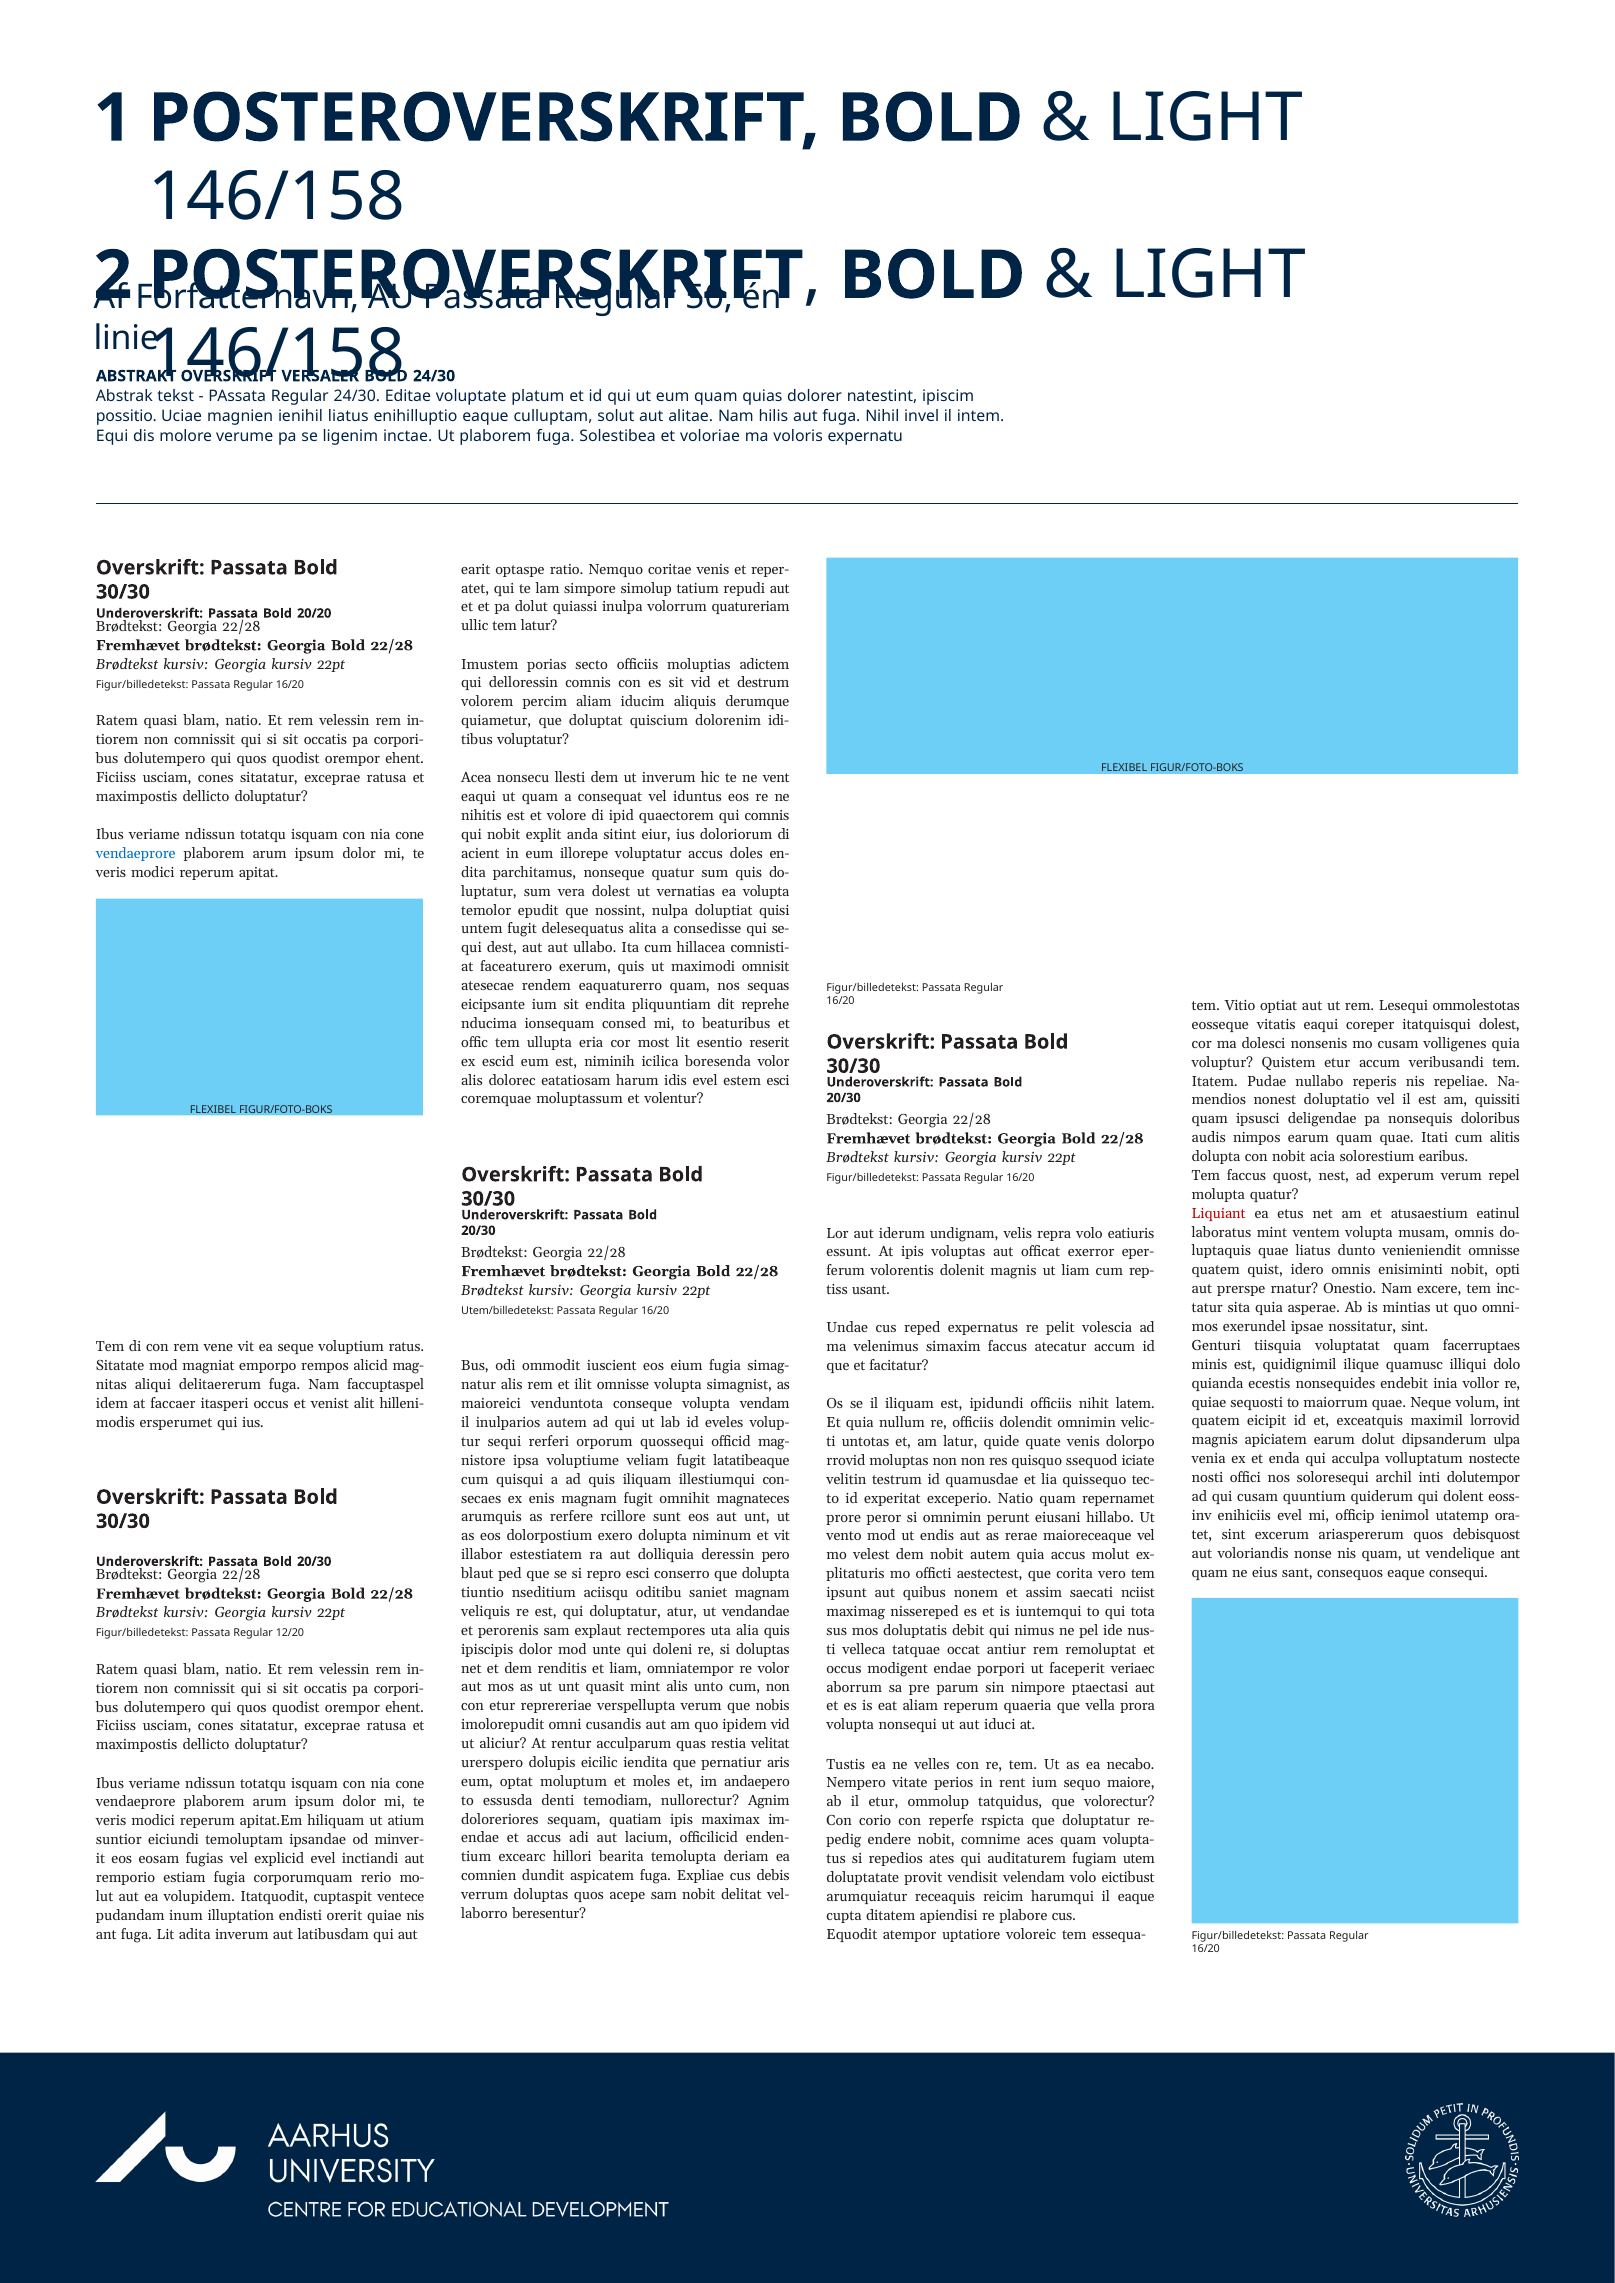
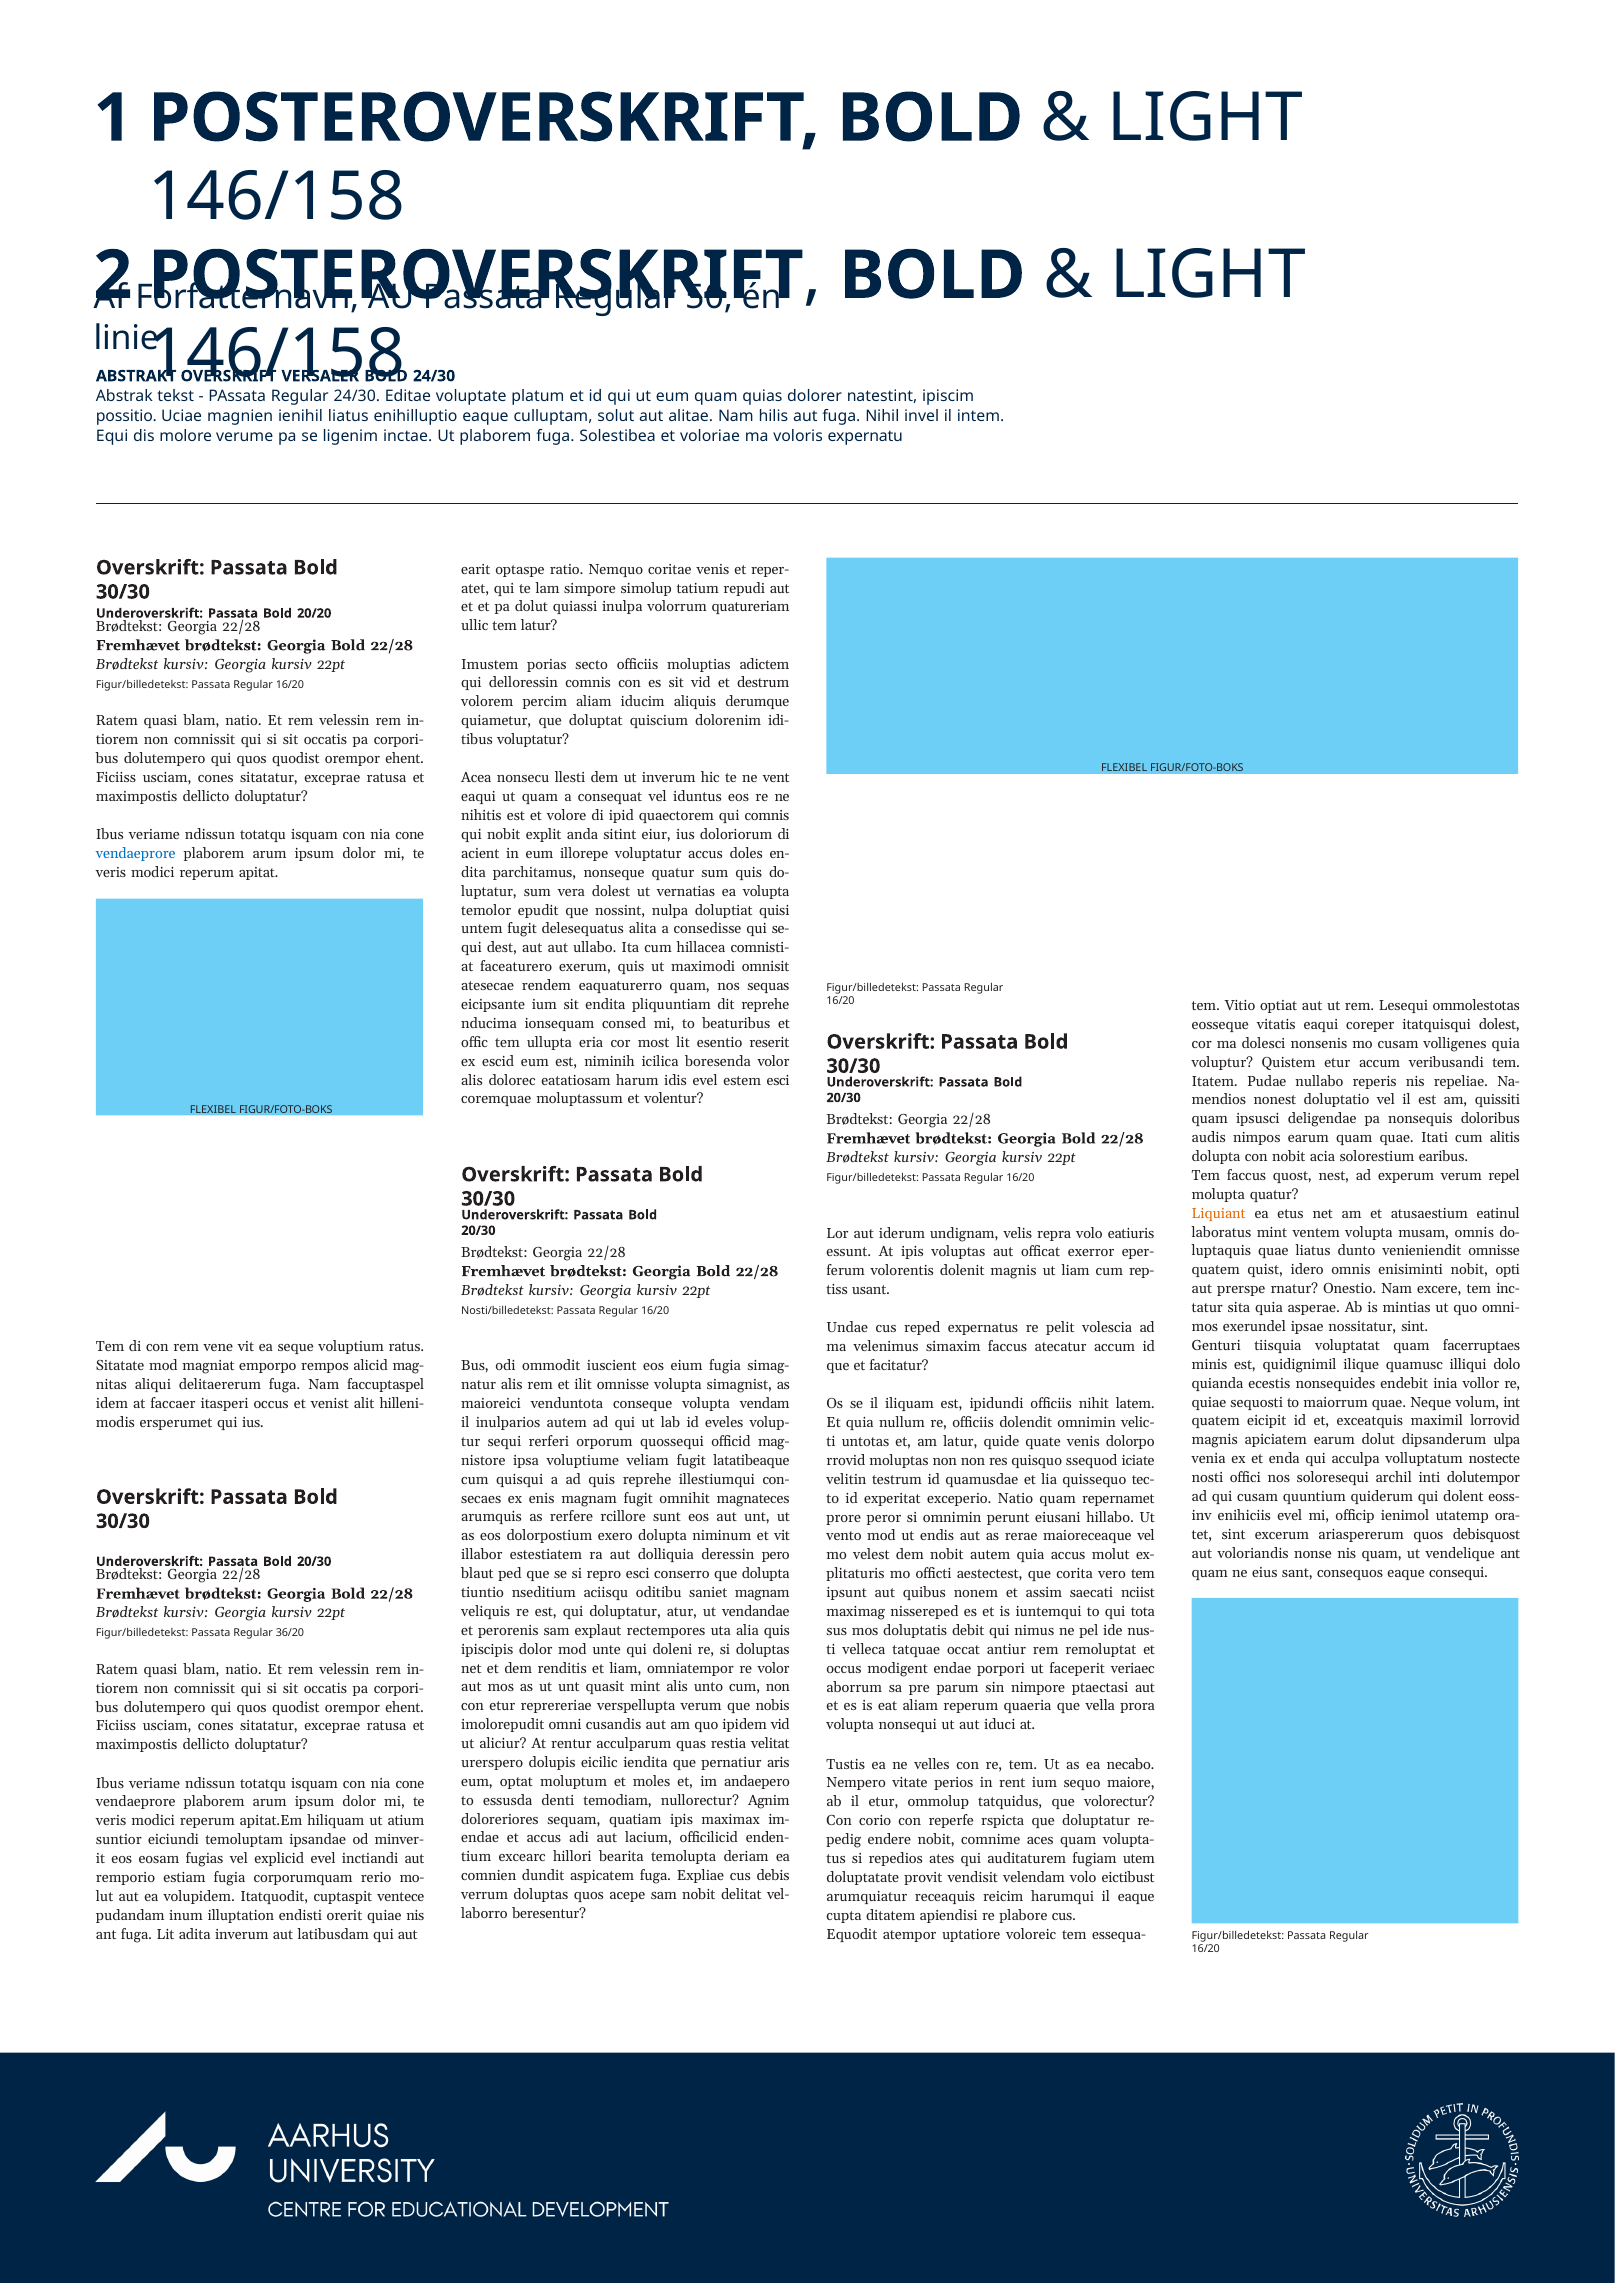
Liquiant colour: red -> orange (1219, 1213)
Utem/billedetekst: Utem/billedetekst -> Nosti/billedetekst (507, 1310)
quis iliquam: iliquam -> reprehe (647, 1479)
12/20: 12/20 -> 36/20 (290, 1633)
